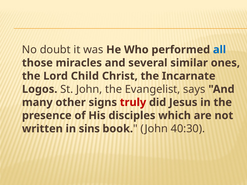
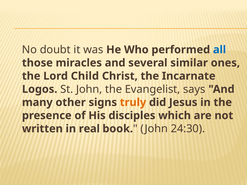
truly colour: red -> orange (133, 102)
sins: sins -> real (89, 129)
40:30: 40:30 -> 24:30 (188, 129)
